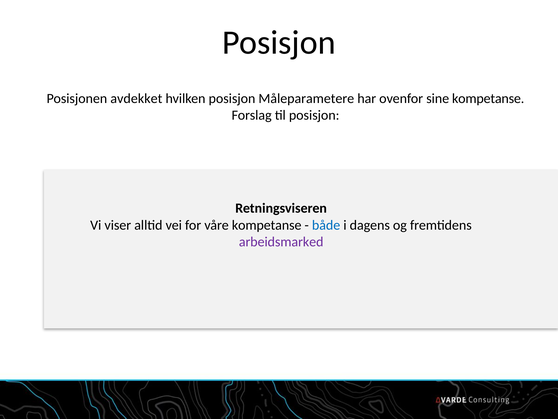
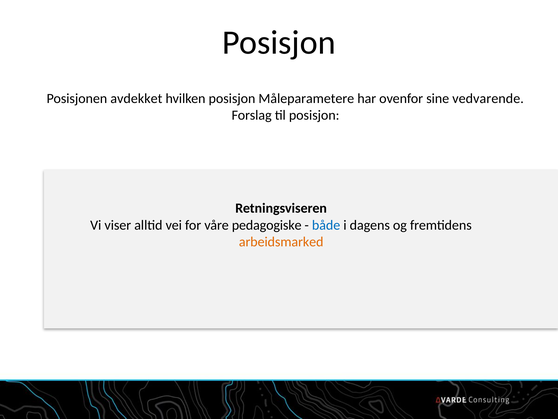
sine kompetanse: kompetanse -> vedvarende (488, 98)
våre kompetanse: kompetanse -> pedagogiske (267, 225)
arbeidsmarked colour: purple -> orange (281, 242)
